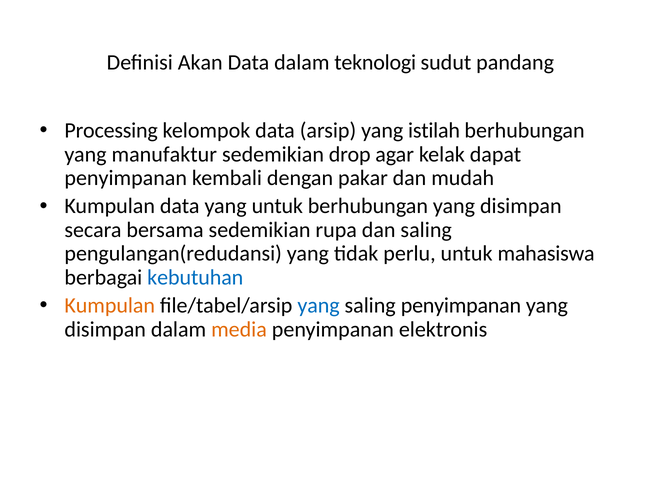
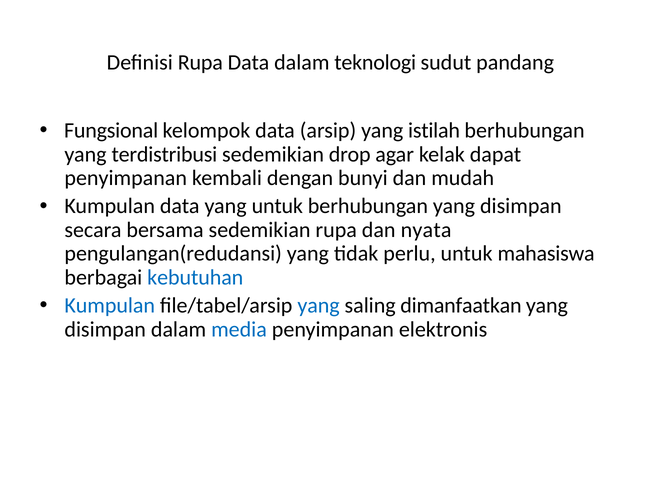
Definisi Akan: Akan -> Rupa (200, 63)
Processing: Processing -> Fungsional (111, 131)
manufaktur: manufaktur -> terdistribusi (164, 155)
pakar: pakar -> bunyi (363, 178)
dan saling: saling -> nyata (426, 230)
Kumpulan colour: orange -> blue (110, 306)
saling penyimpanan: penyimpanan -> dimanfaatkan (461, 306)
media colour: orange -> blue (239, 330)
